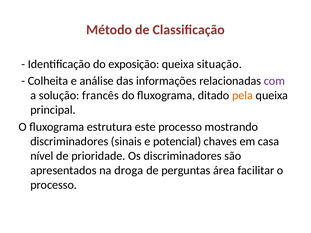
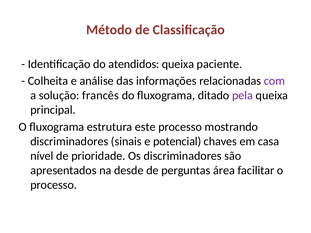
exposição: exposição -> atendidos (134, 64)
situação: situação -> paciente (219, 64)
pela colour: orange -> purple (243, 96)
droga: droga -> desde (129, 171)
